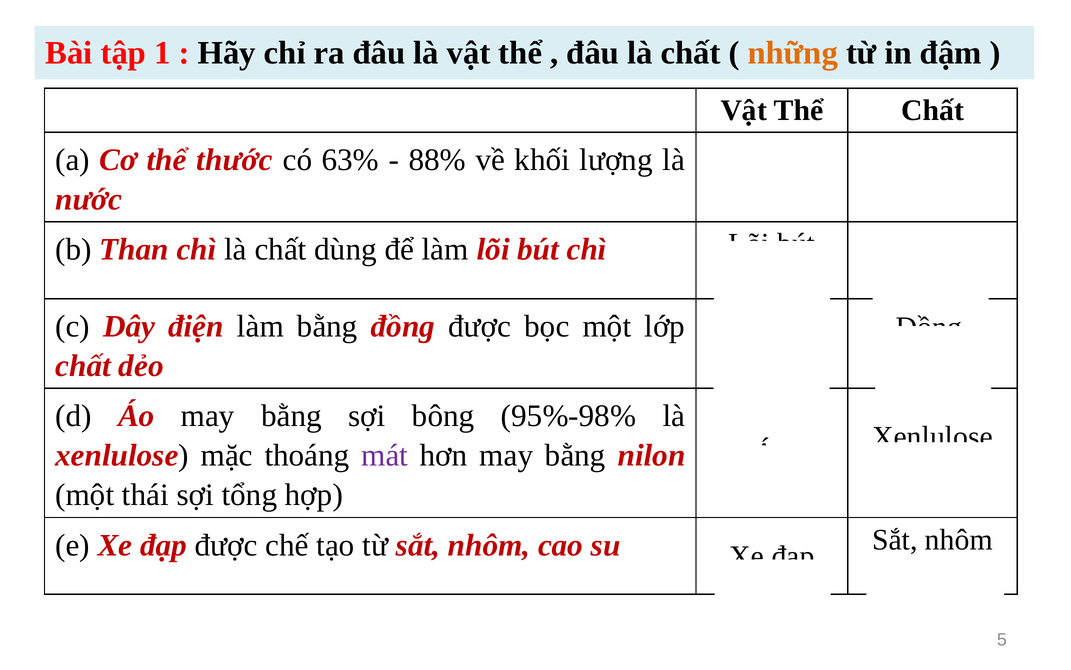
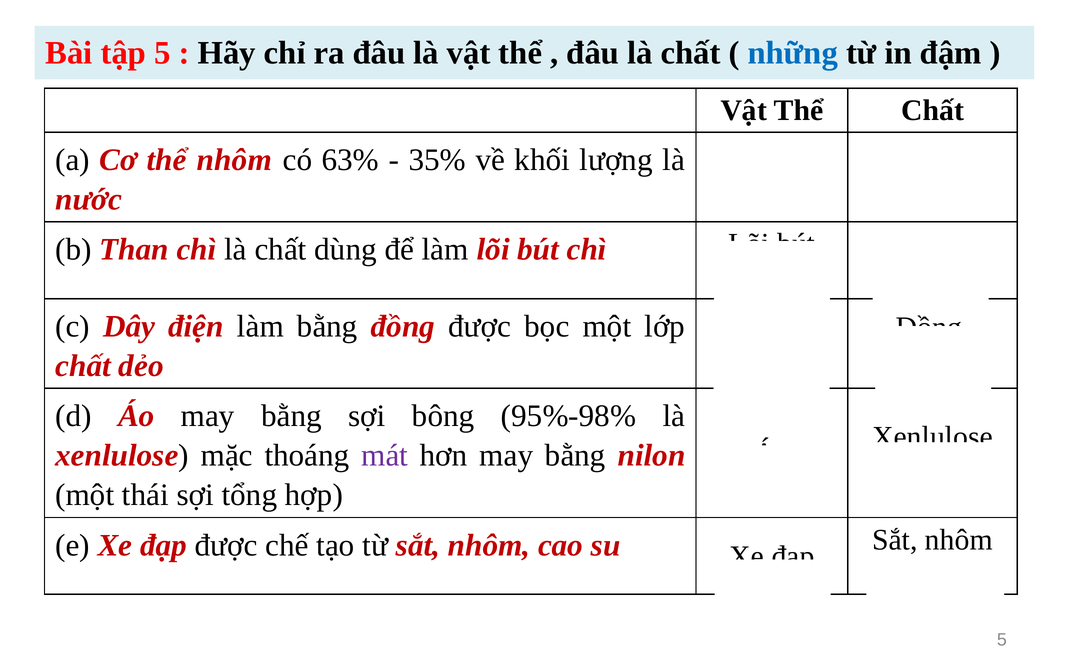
tập 1: 1 -> 5 (162, 53)
những colour: orange -> blue (793, 53)
thể thước: thước -> nhôm (234, 160)
88%: 88% -> 35% (437, 160)
